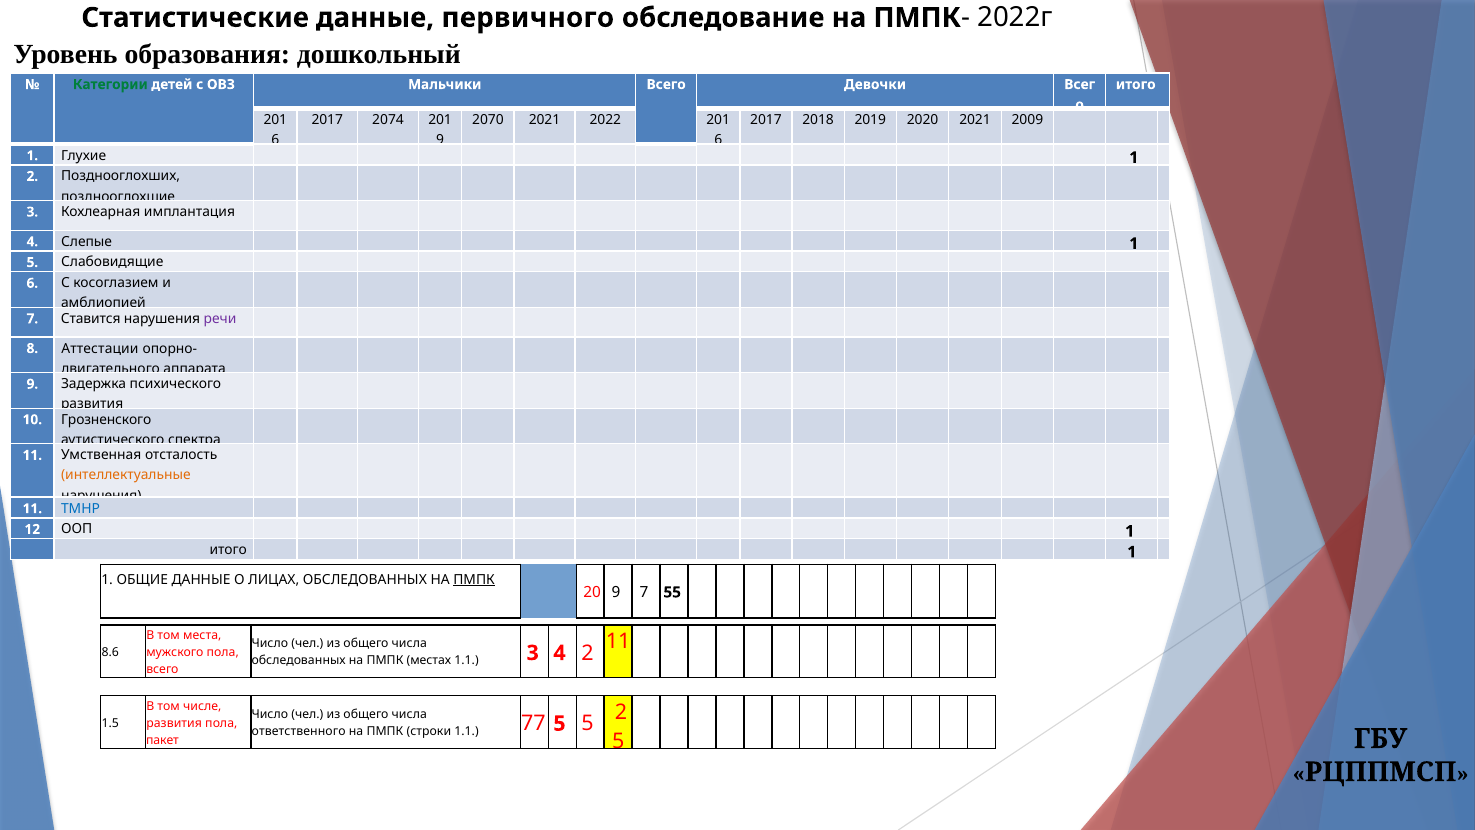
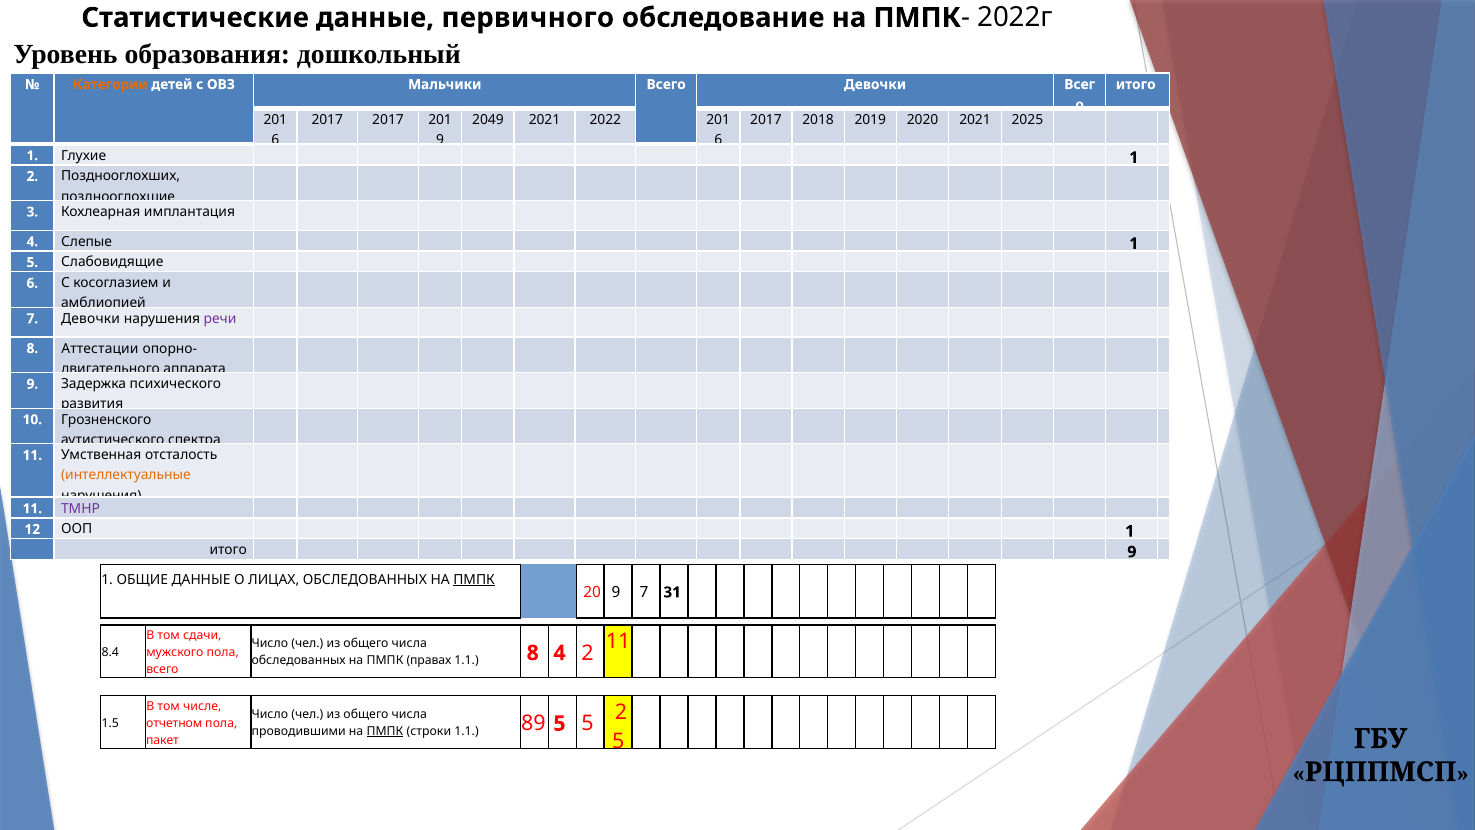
Категории colour: green -> orange (110, 84)
2017 2074: 2074 -> 2017 (388, 120)
2070: 2070 -> 2049 (488, 120)
2009: 2009 -> 2025 (1027, 120)
7 Ставится: Ставится -> Девочки (91, 319)
ТМНР colour: blue -> purple (81, 508)
итого 1: 1 -> 9 (1132, 552)
55: 55 -> 31 (672, 592)
места: места -> сдачи (202, 635)
8.6: 8.6 -> 8.4 (110, 652)
местах: местах -> правах (429, 661)
1.1 3: 3 -> 8 (533, 653)
развития: развития -> отчетном (174, 723)
ответственного: ответственного -> проводившими (299, 731)
ПМПК underline: none -> present (385, 731)
77: 77 -> 89 (533, 723)
